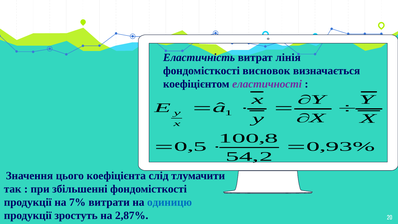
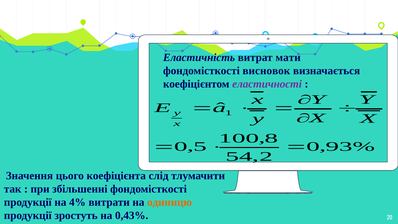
лінія: лінія -> мати (288, 57)
7%: 7% -> 4% (77, 202)
одиницю colour: blue -> orange (170, 202)
2,87%: 2,87% -> 0,43% (132, 215)
